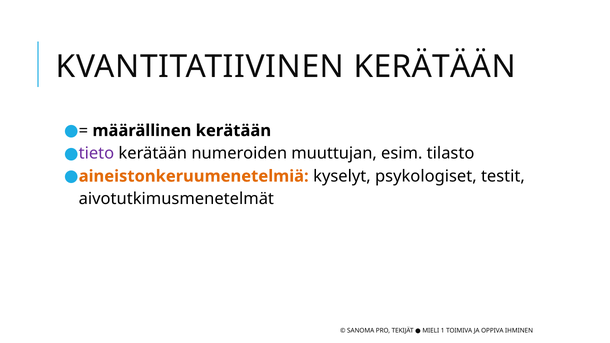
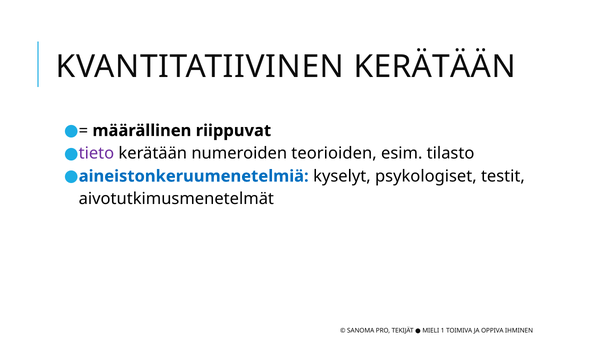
määrällinen kerätään: kerätään -> riippuvat (233, 131)
muuttujan: muuttujan -> teorioiden (334, 153)
aineistonkeruumenetelmiä colour: orange -> blue (194, 176)
